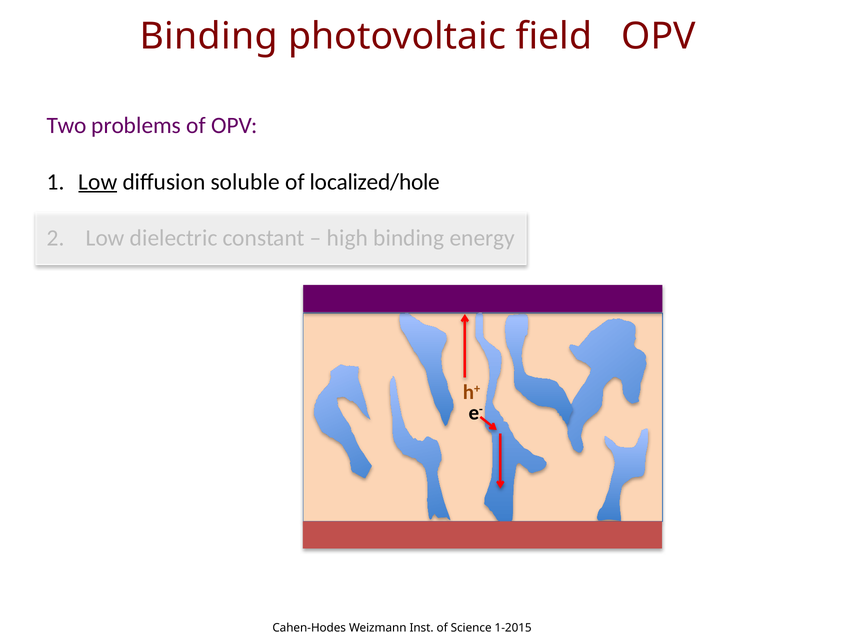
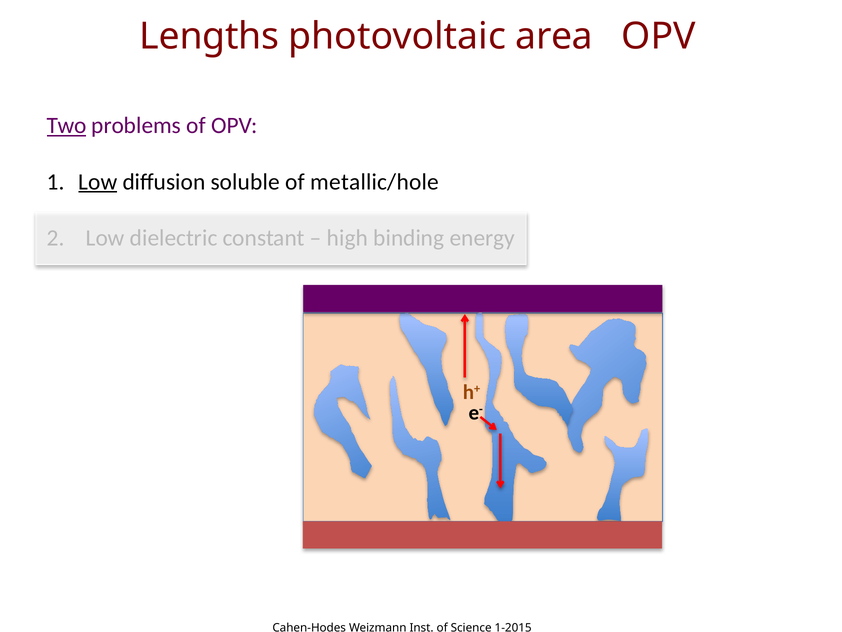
Binding: Binding -> Lengths (209, 36)
field: field -> area (554, 36)
Two underline: none -> present (67, 126)
localized/hole: localized/hole -> metallic/hole (375, 182)
